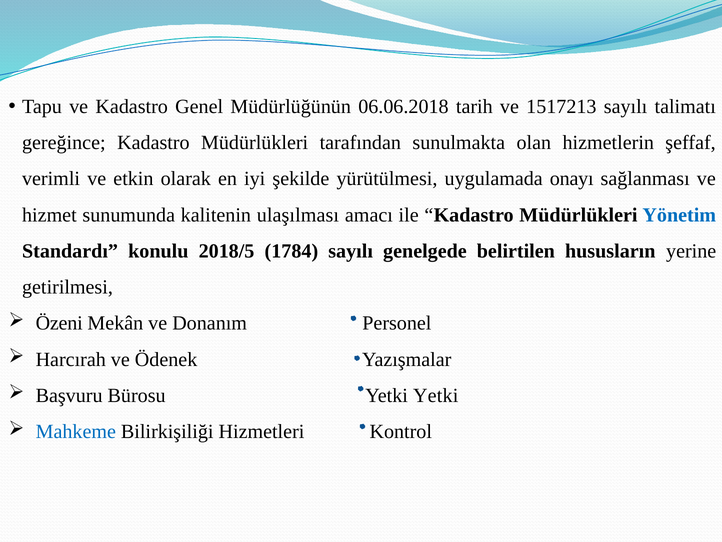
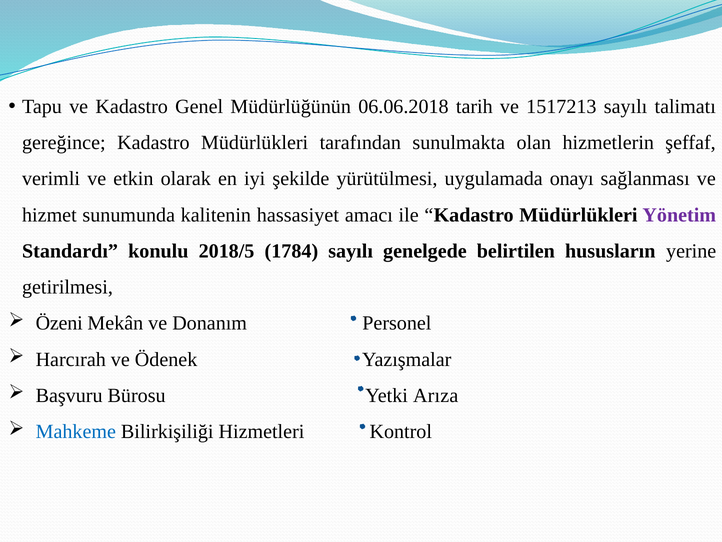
ulaşılması: ulaşılması -> hassasiyet (298, 215)
Yönetim colour: blue -> purple (679, 215)
Yetki Yetki: Yetki -> Arıza (436, 395)
